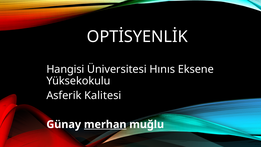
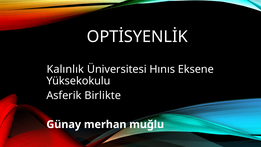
Hangisi: Hangisi -> Kalınlık (65, 69)
Kalitesi: Kalitesi -> Birlikte (103, 95)
merhan underline: present -> none (105, 124)
